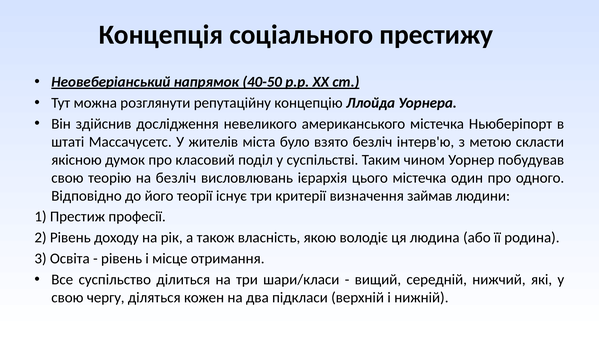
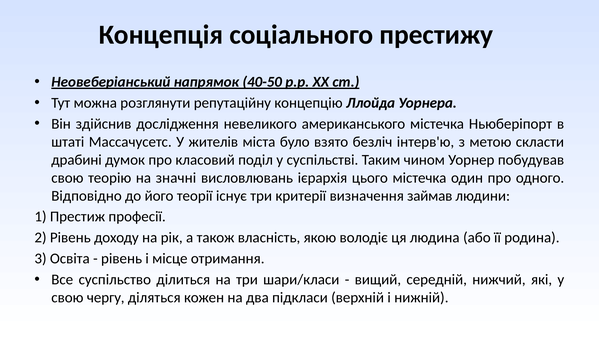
якісною: якісною -> драбині (77, 160)
на безліч: безліч -> значні (176, 178)
